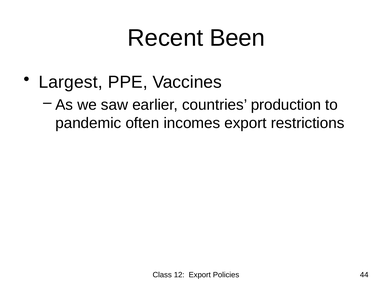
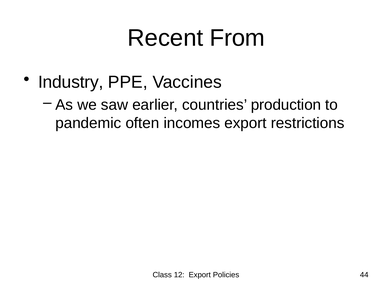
Been: Been -> From (237, 38)
Largest: Largest -> Industry (71, 82)
